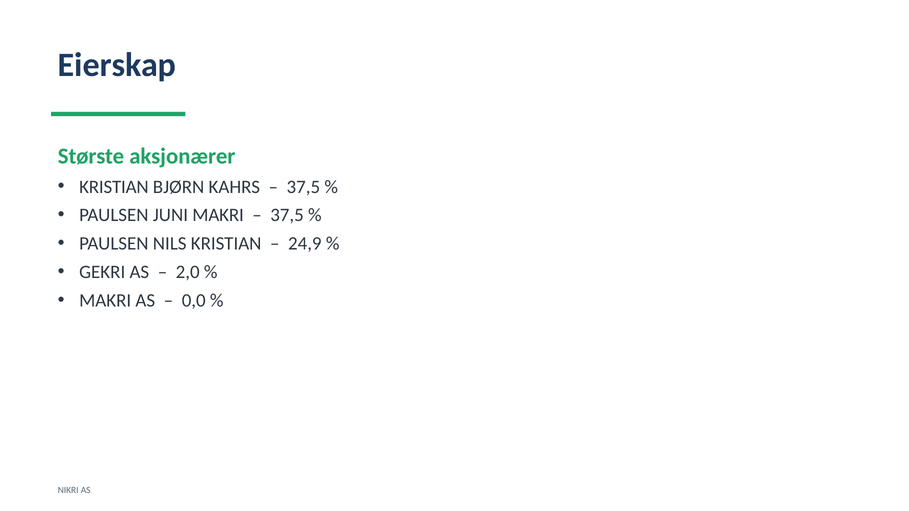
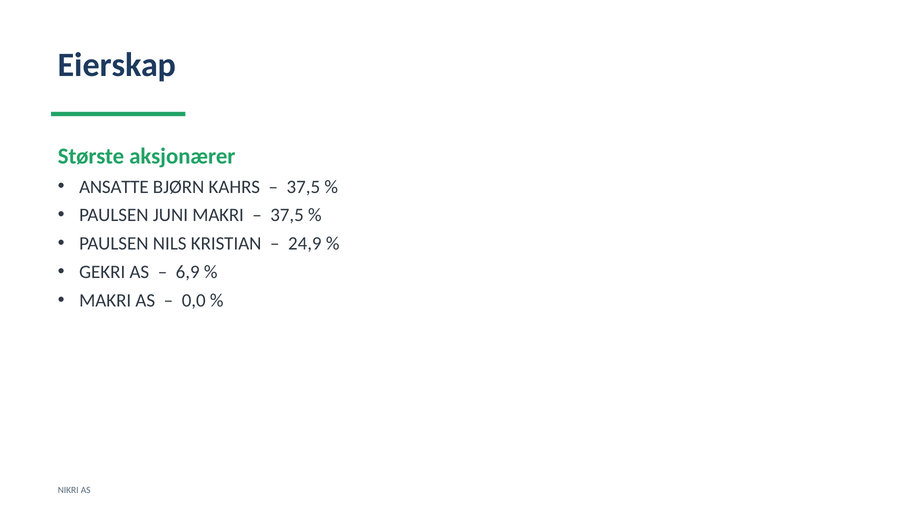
KRISTIAN: KRISTIAN -> ANSATTE (114, 187)
2,0: 2,0 -> 6,9 (188, 272)
